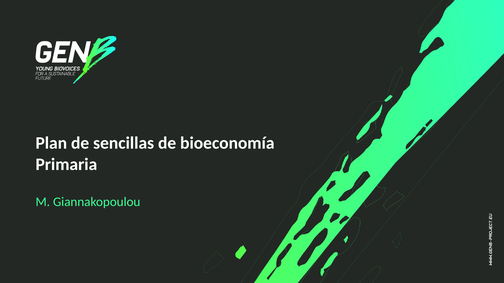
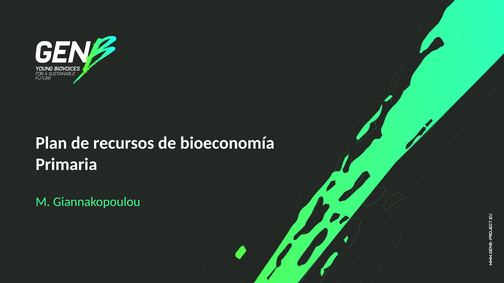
sencillas: sencillas -> recursos (124, 143)
